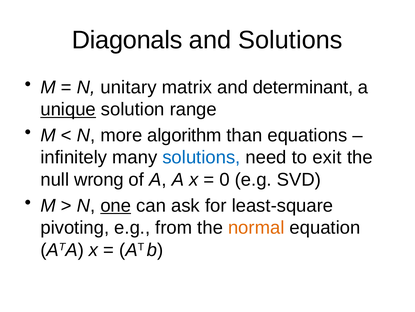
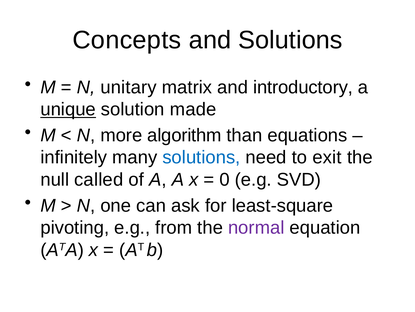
Diagonals: Diagonals -> Concepts (127, 40)
determinant: determinant -> introductory (303, 87)
range: range -> made (193, 109)
wrong: wrong -> called (99, 179)
one underline: present -> none (116, 205)
normal colour: orange -> purple (256, 227)
